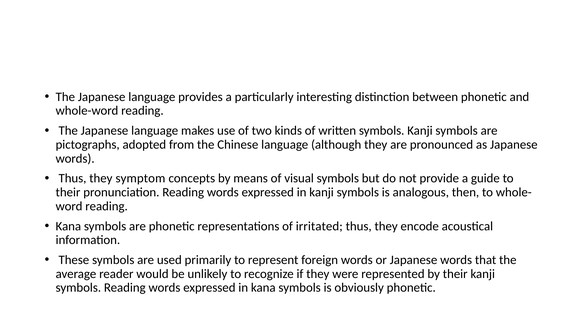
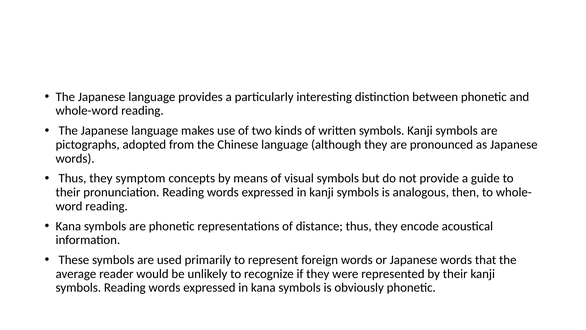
irritated: irritated -> distance (319, 226)
